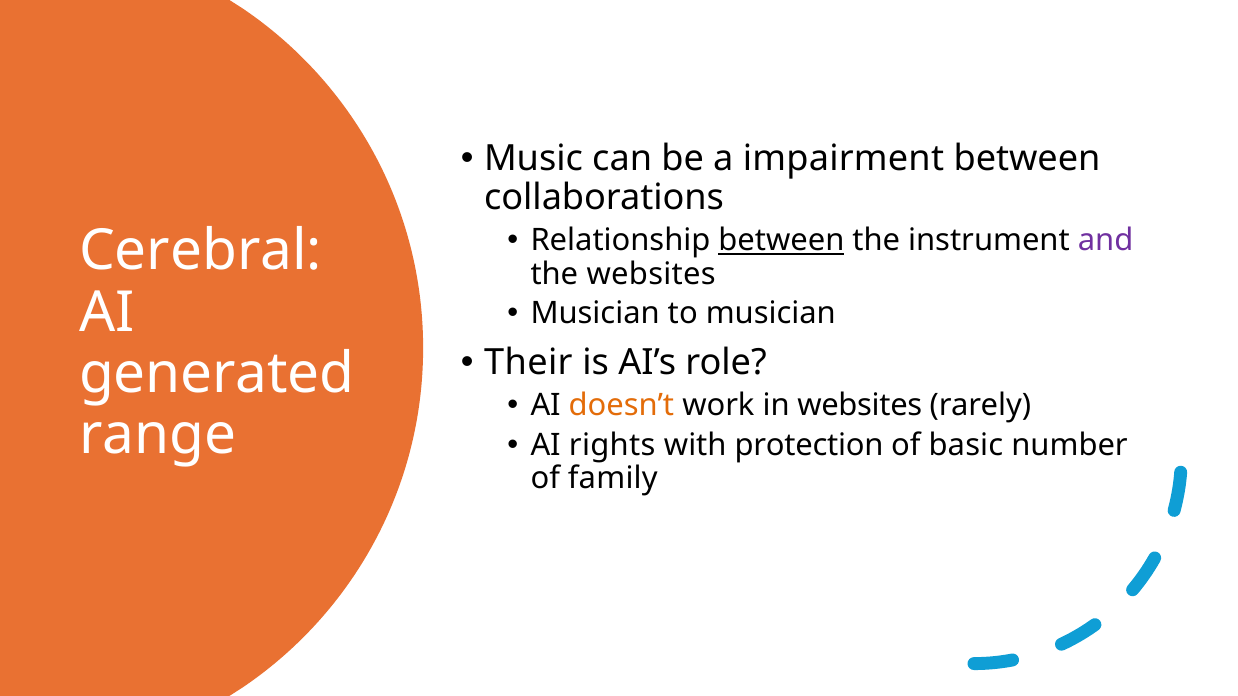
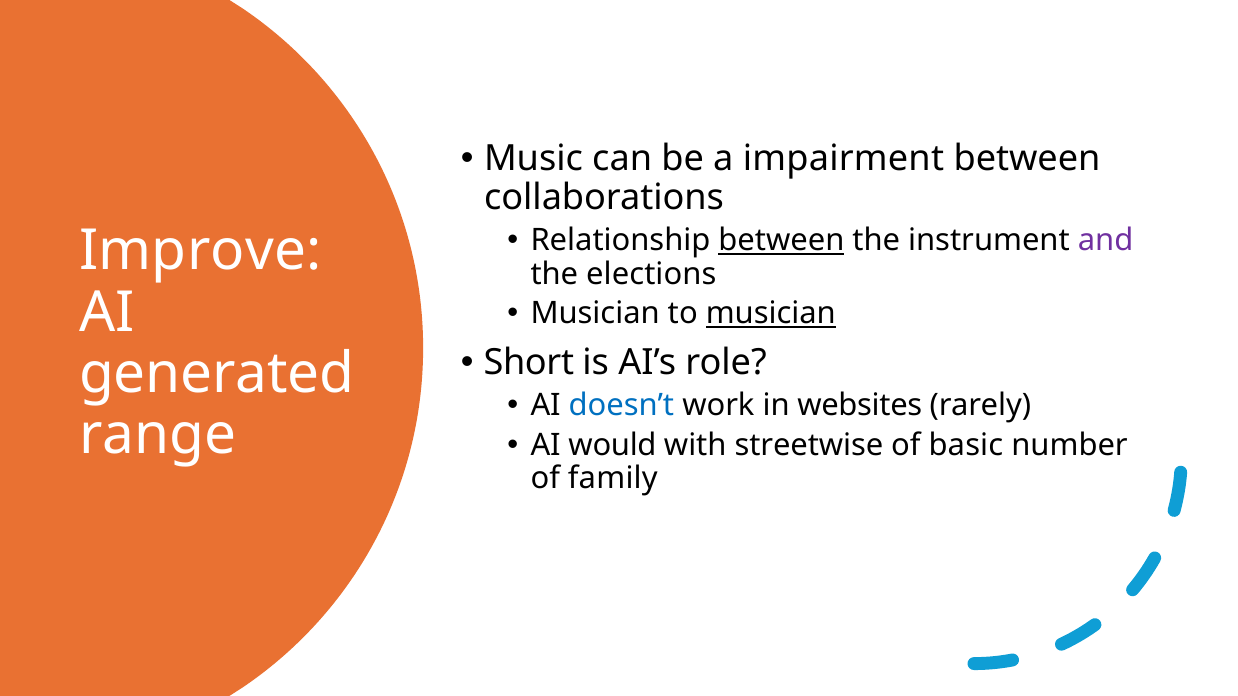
Cerebral: Cerebral -> Improve (200, 251)
the websites: websites -> elections (651, 274)
musician underline: none -> present (771, 314)
Their: Their -> Short (529, 363)
doesn’t colour: orange -> blue (621, 406)
rights: rights -> would (612, 445)
protection: protection -> streetwise (809, 445)
